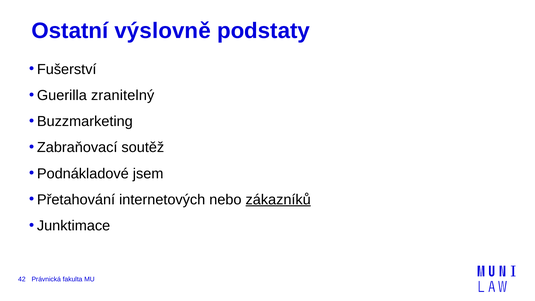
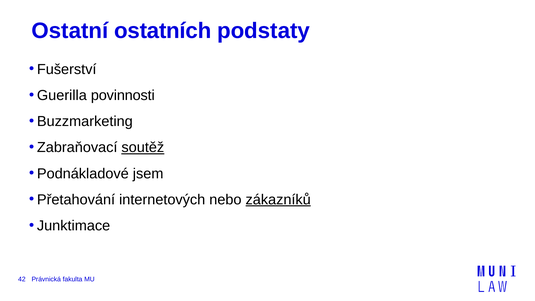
výslovně: výslovně -> ostatních (163, 31)
zranitelný: zranitelný -> povinnosti (123, 95)
soutěž underline: none -> present (143, 147)
